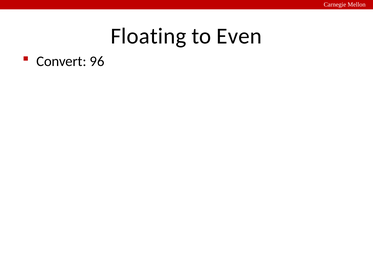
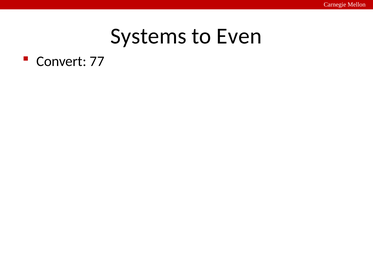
Floating: Floating -> Systems (148, 36)
96: 96 -> 77 (97, 61)
